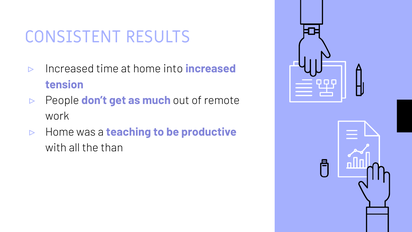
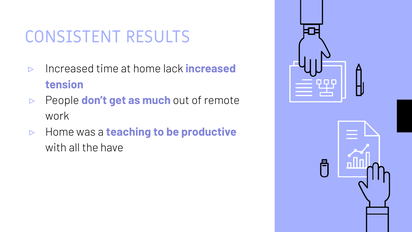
into: into -> lack (173, 69)
than: than -> have (112, 148)
